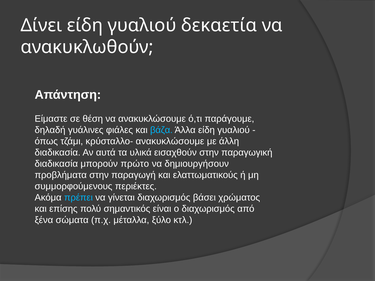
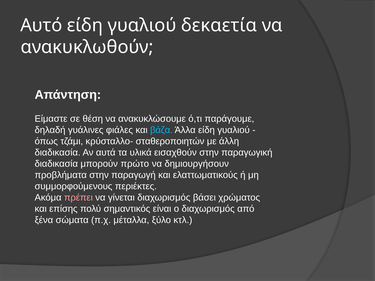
Δίνει: Δίνει -> Αυτό (41, 25)
κρύσταλλο- ανακυκλώσουμε: ανακυκλώσουμε -> σταθεροποιητών (170, 141)
πρέπει colour: light blue -> pink (78, 198)
